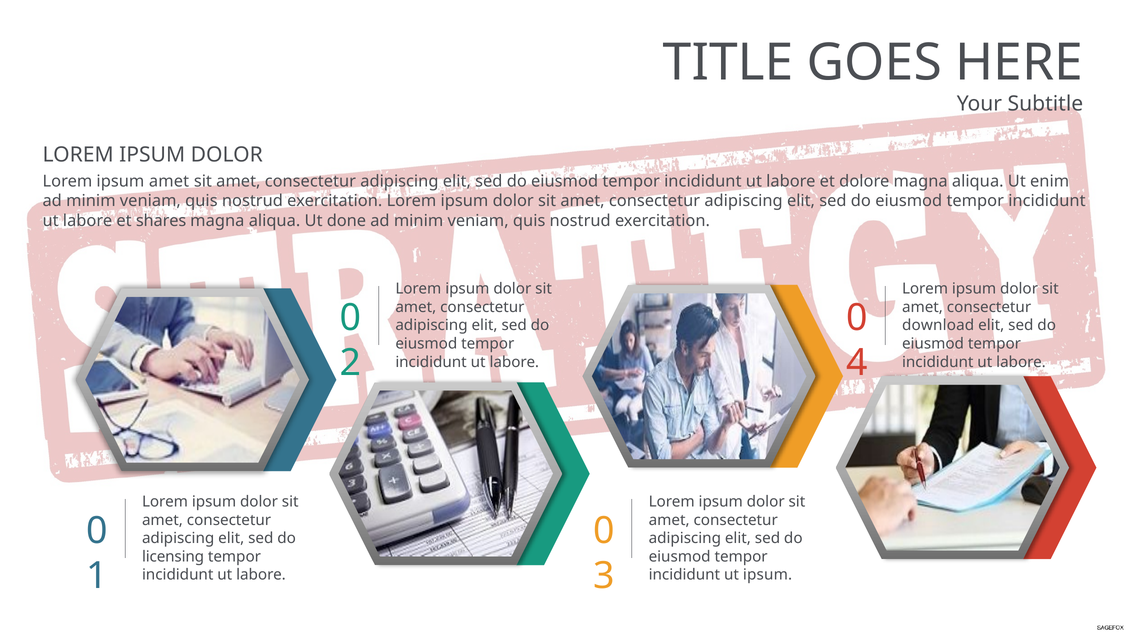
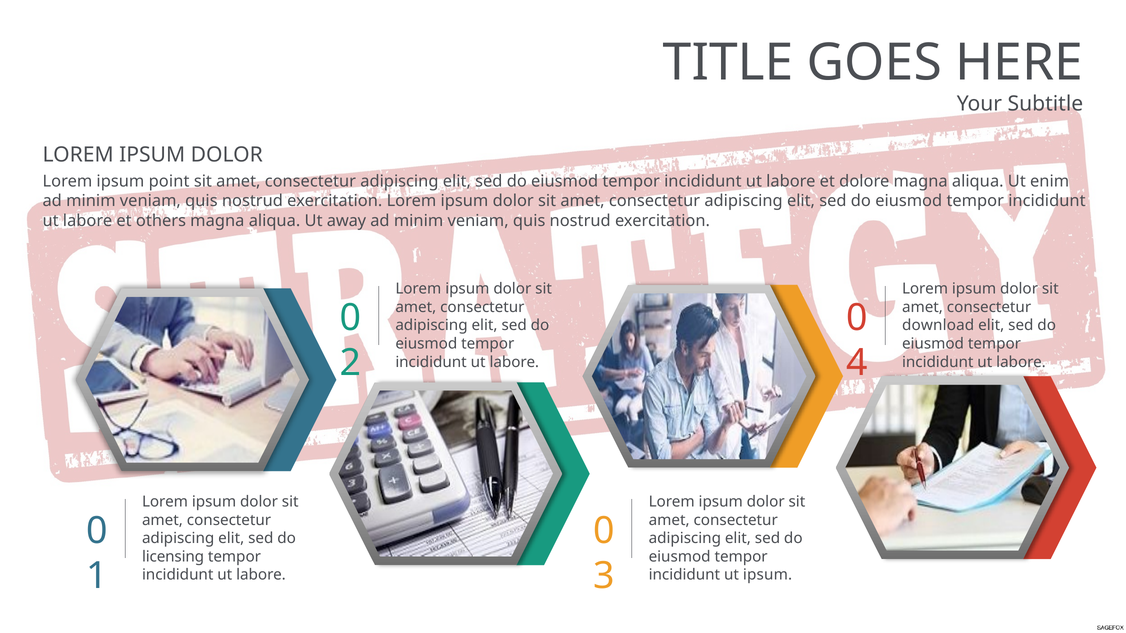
ipsum amet: amet -> point (169, 181)
shares: shares -> others (161, 221)
done: done -> away (346, 221)
